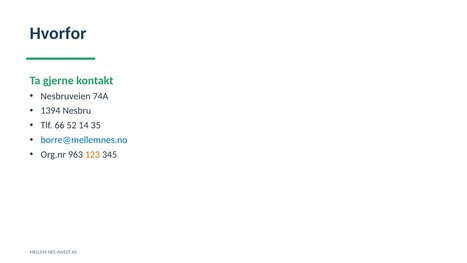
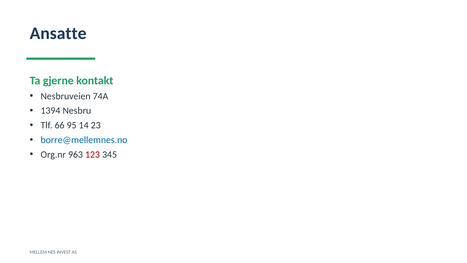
Hvorfor: Hvorfor -> Ansatte (58, 33)
52: 52 -> 95 (72, 125)
35: 35 -> 23 (96, 125)
123 colour: orange -> red (93, 154)
